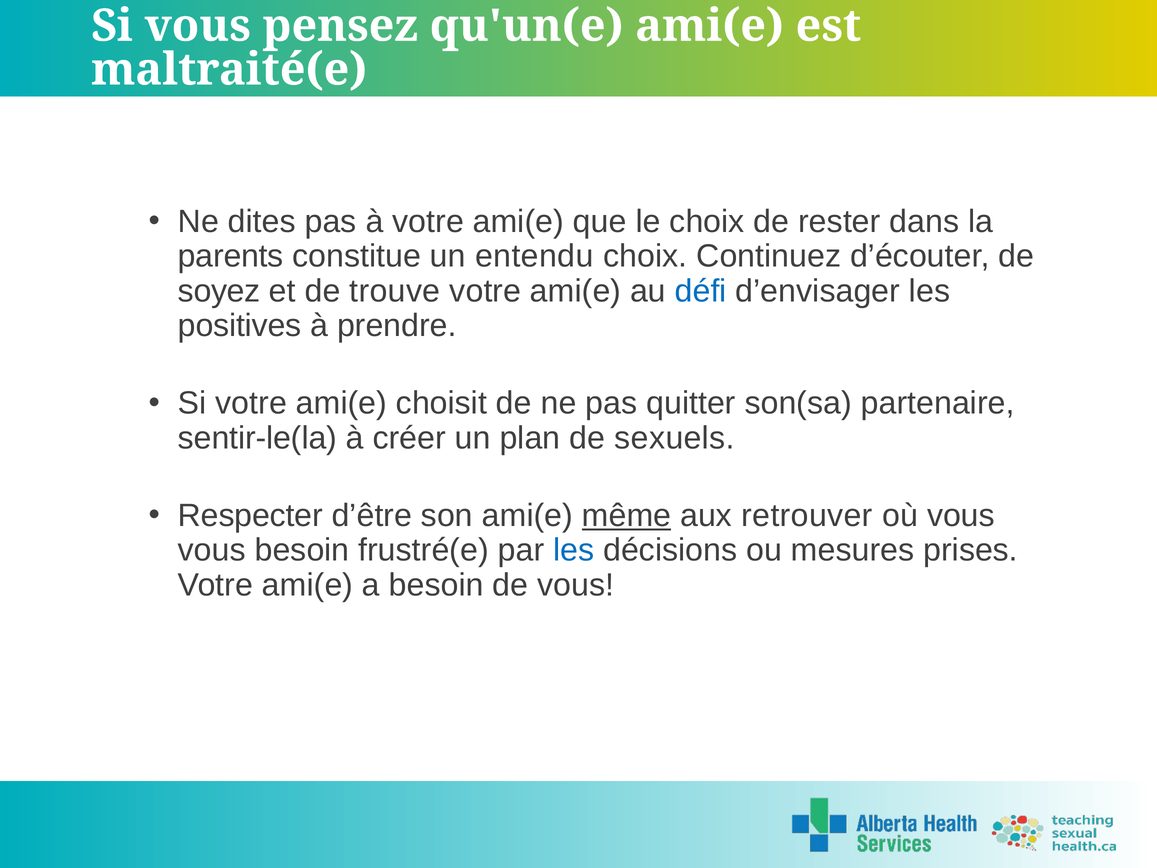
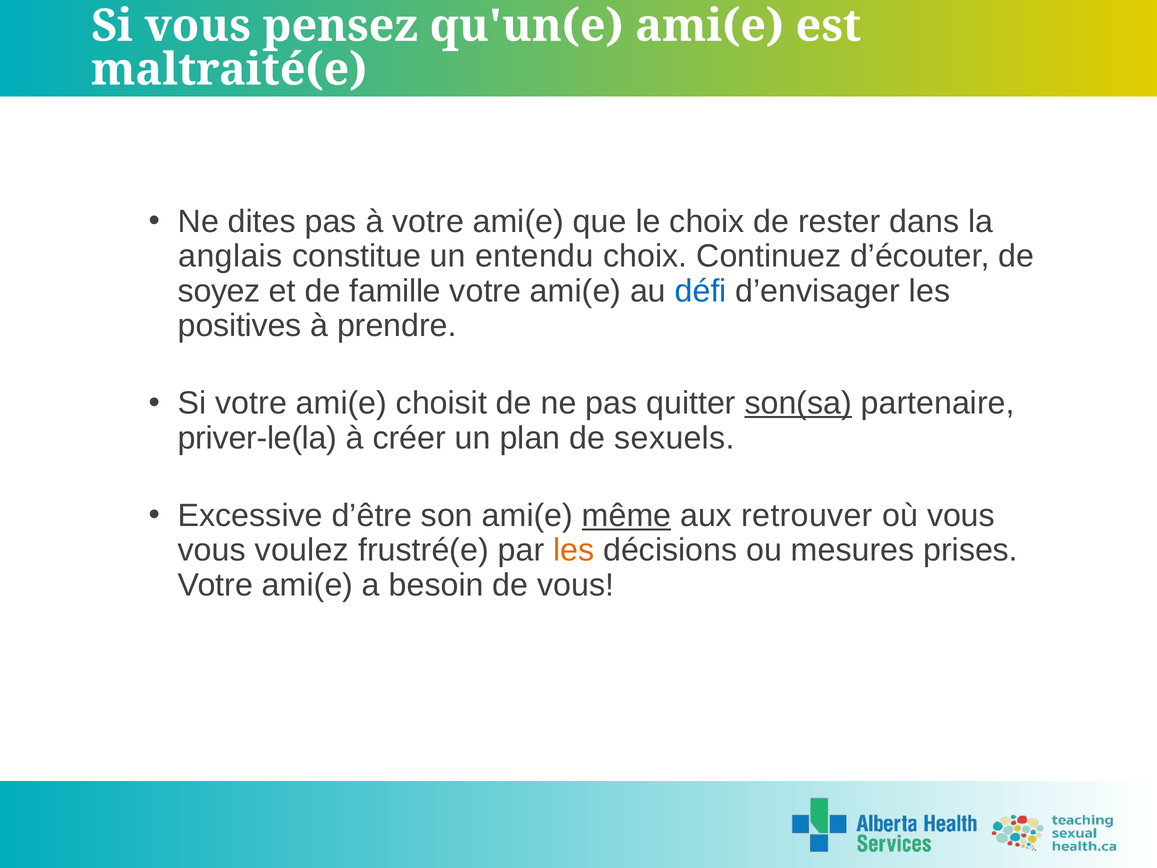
parents: parents -> anglais (230, 256)
trouve: trouve -> famille (395, 291)
son(sa underline: none -> present (798, 403)
sentir-le(la: sentir-le(la -> priver-le(la (258, 438)
Respecter: Respecter -> Excessive (250, 515)
vous besoin: besoin -> voulez (302, 550)
les colour: blue -> orange (574, 550)
